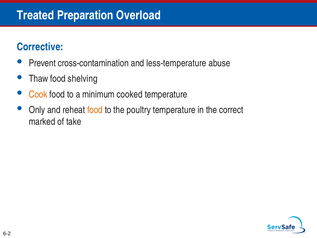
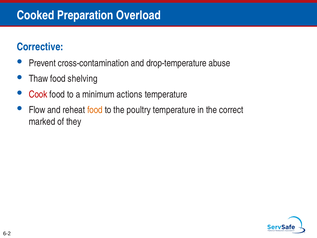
Treated: Treated -> Cooked (36, 15)
less-temperature: less-temperature -> drop-temperature (176, 63)
Cook colour: orange -> red (38, 94)
cooked: cooked -> actions (130, 94)
Only: Only -> Flow (37, 110)
take: take -> they (74, 121)
